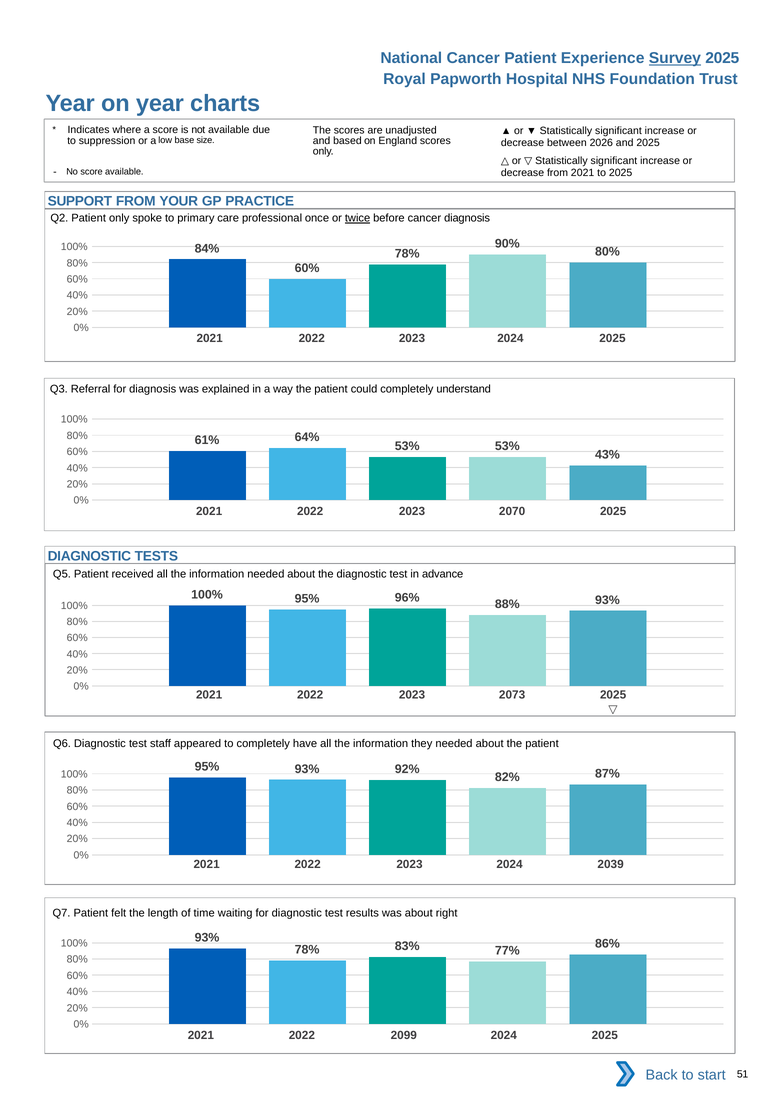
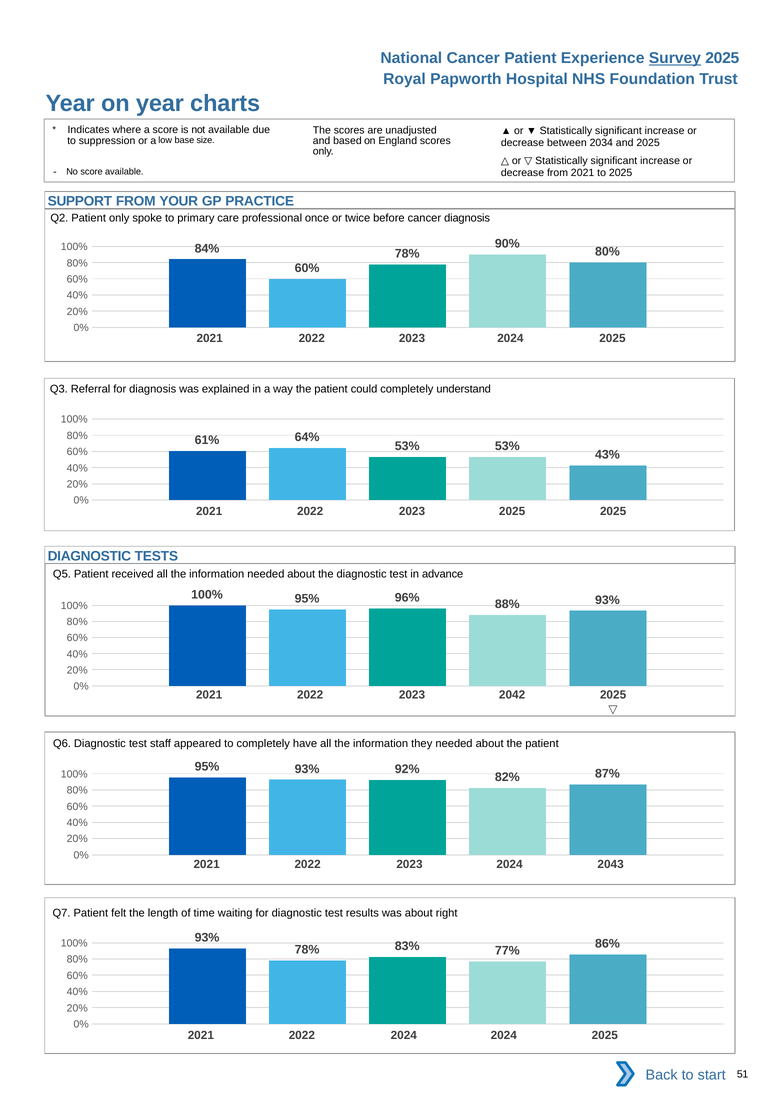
2026: 2026 -> 2034 (601, 143)
twice underline: present -> none (358, 218)
2023 2070: 2070 -> 2025 (512, 511)
2073: 2073 -> 2042 (512, 695)
2039: 2039 -> 2043 (611, 865)
2022 2099: 2099 -> 2024 (404, 1036)
